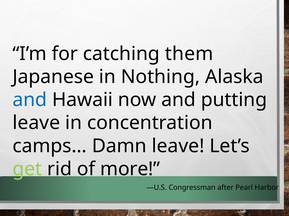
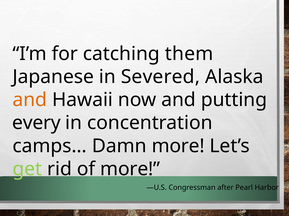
Nothing: Nothing -> Severed (160, 77)
and colour: blue -> orange (30, 100)
leave: leave -> every (36, 123)
Damn leave: leave -> more (178, 146)
